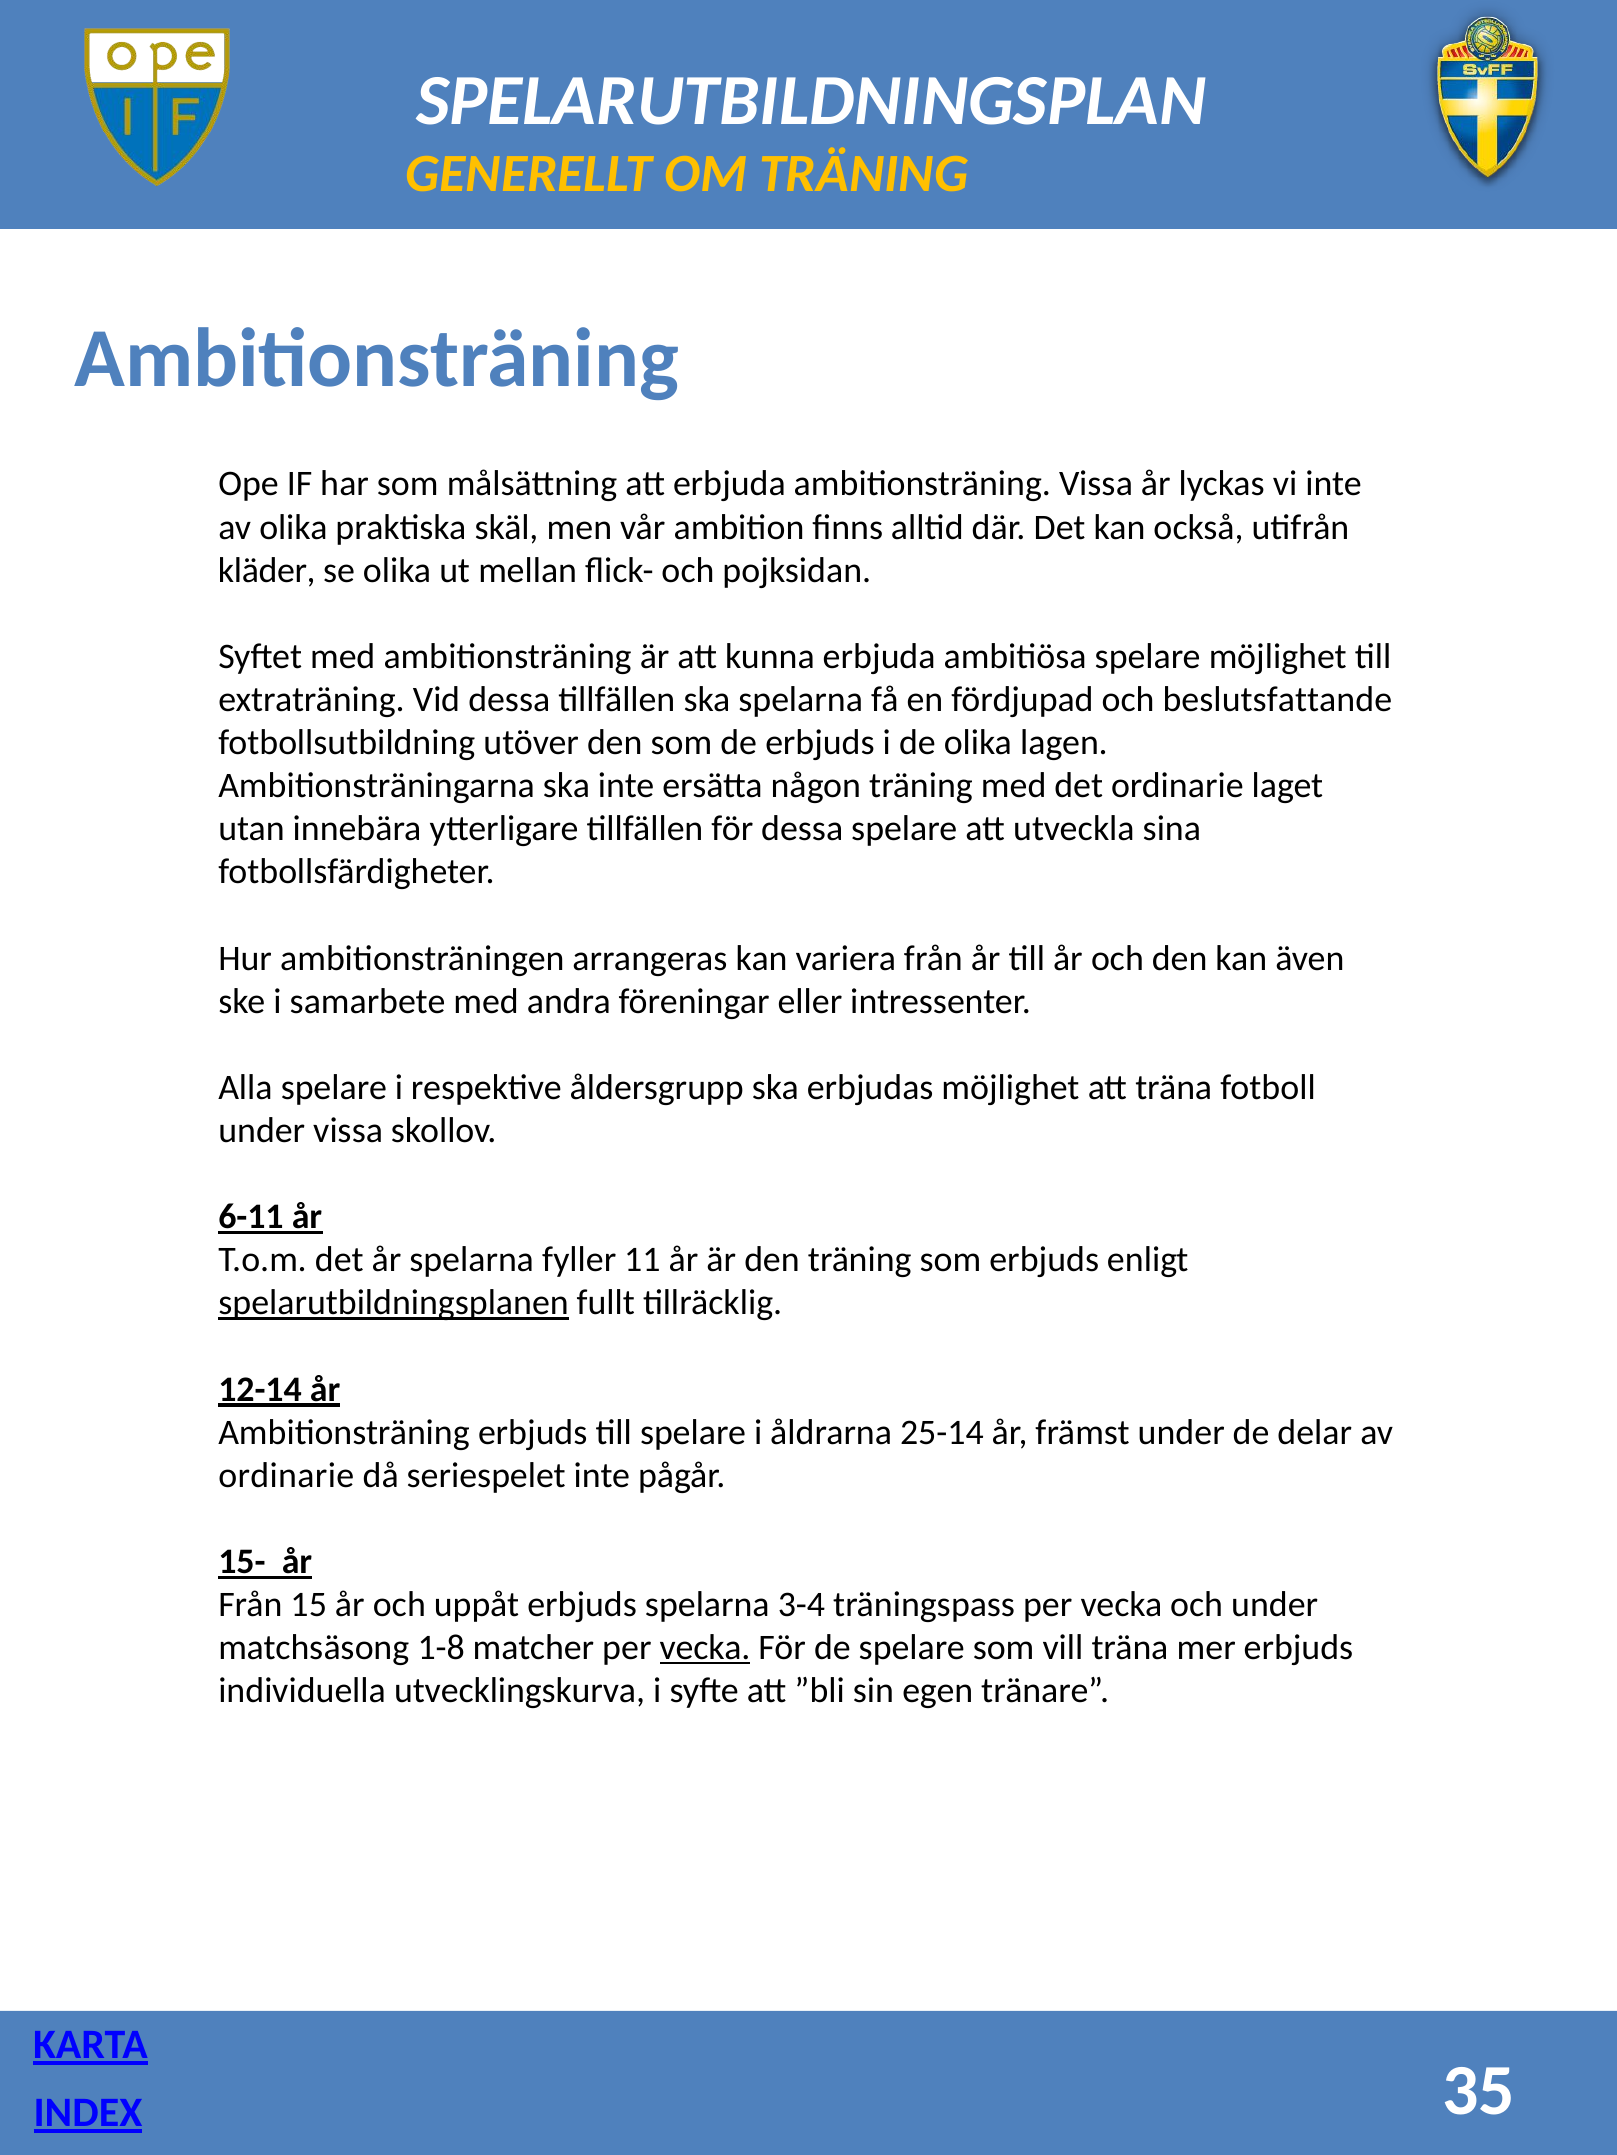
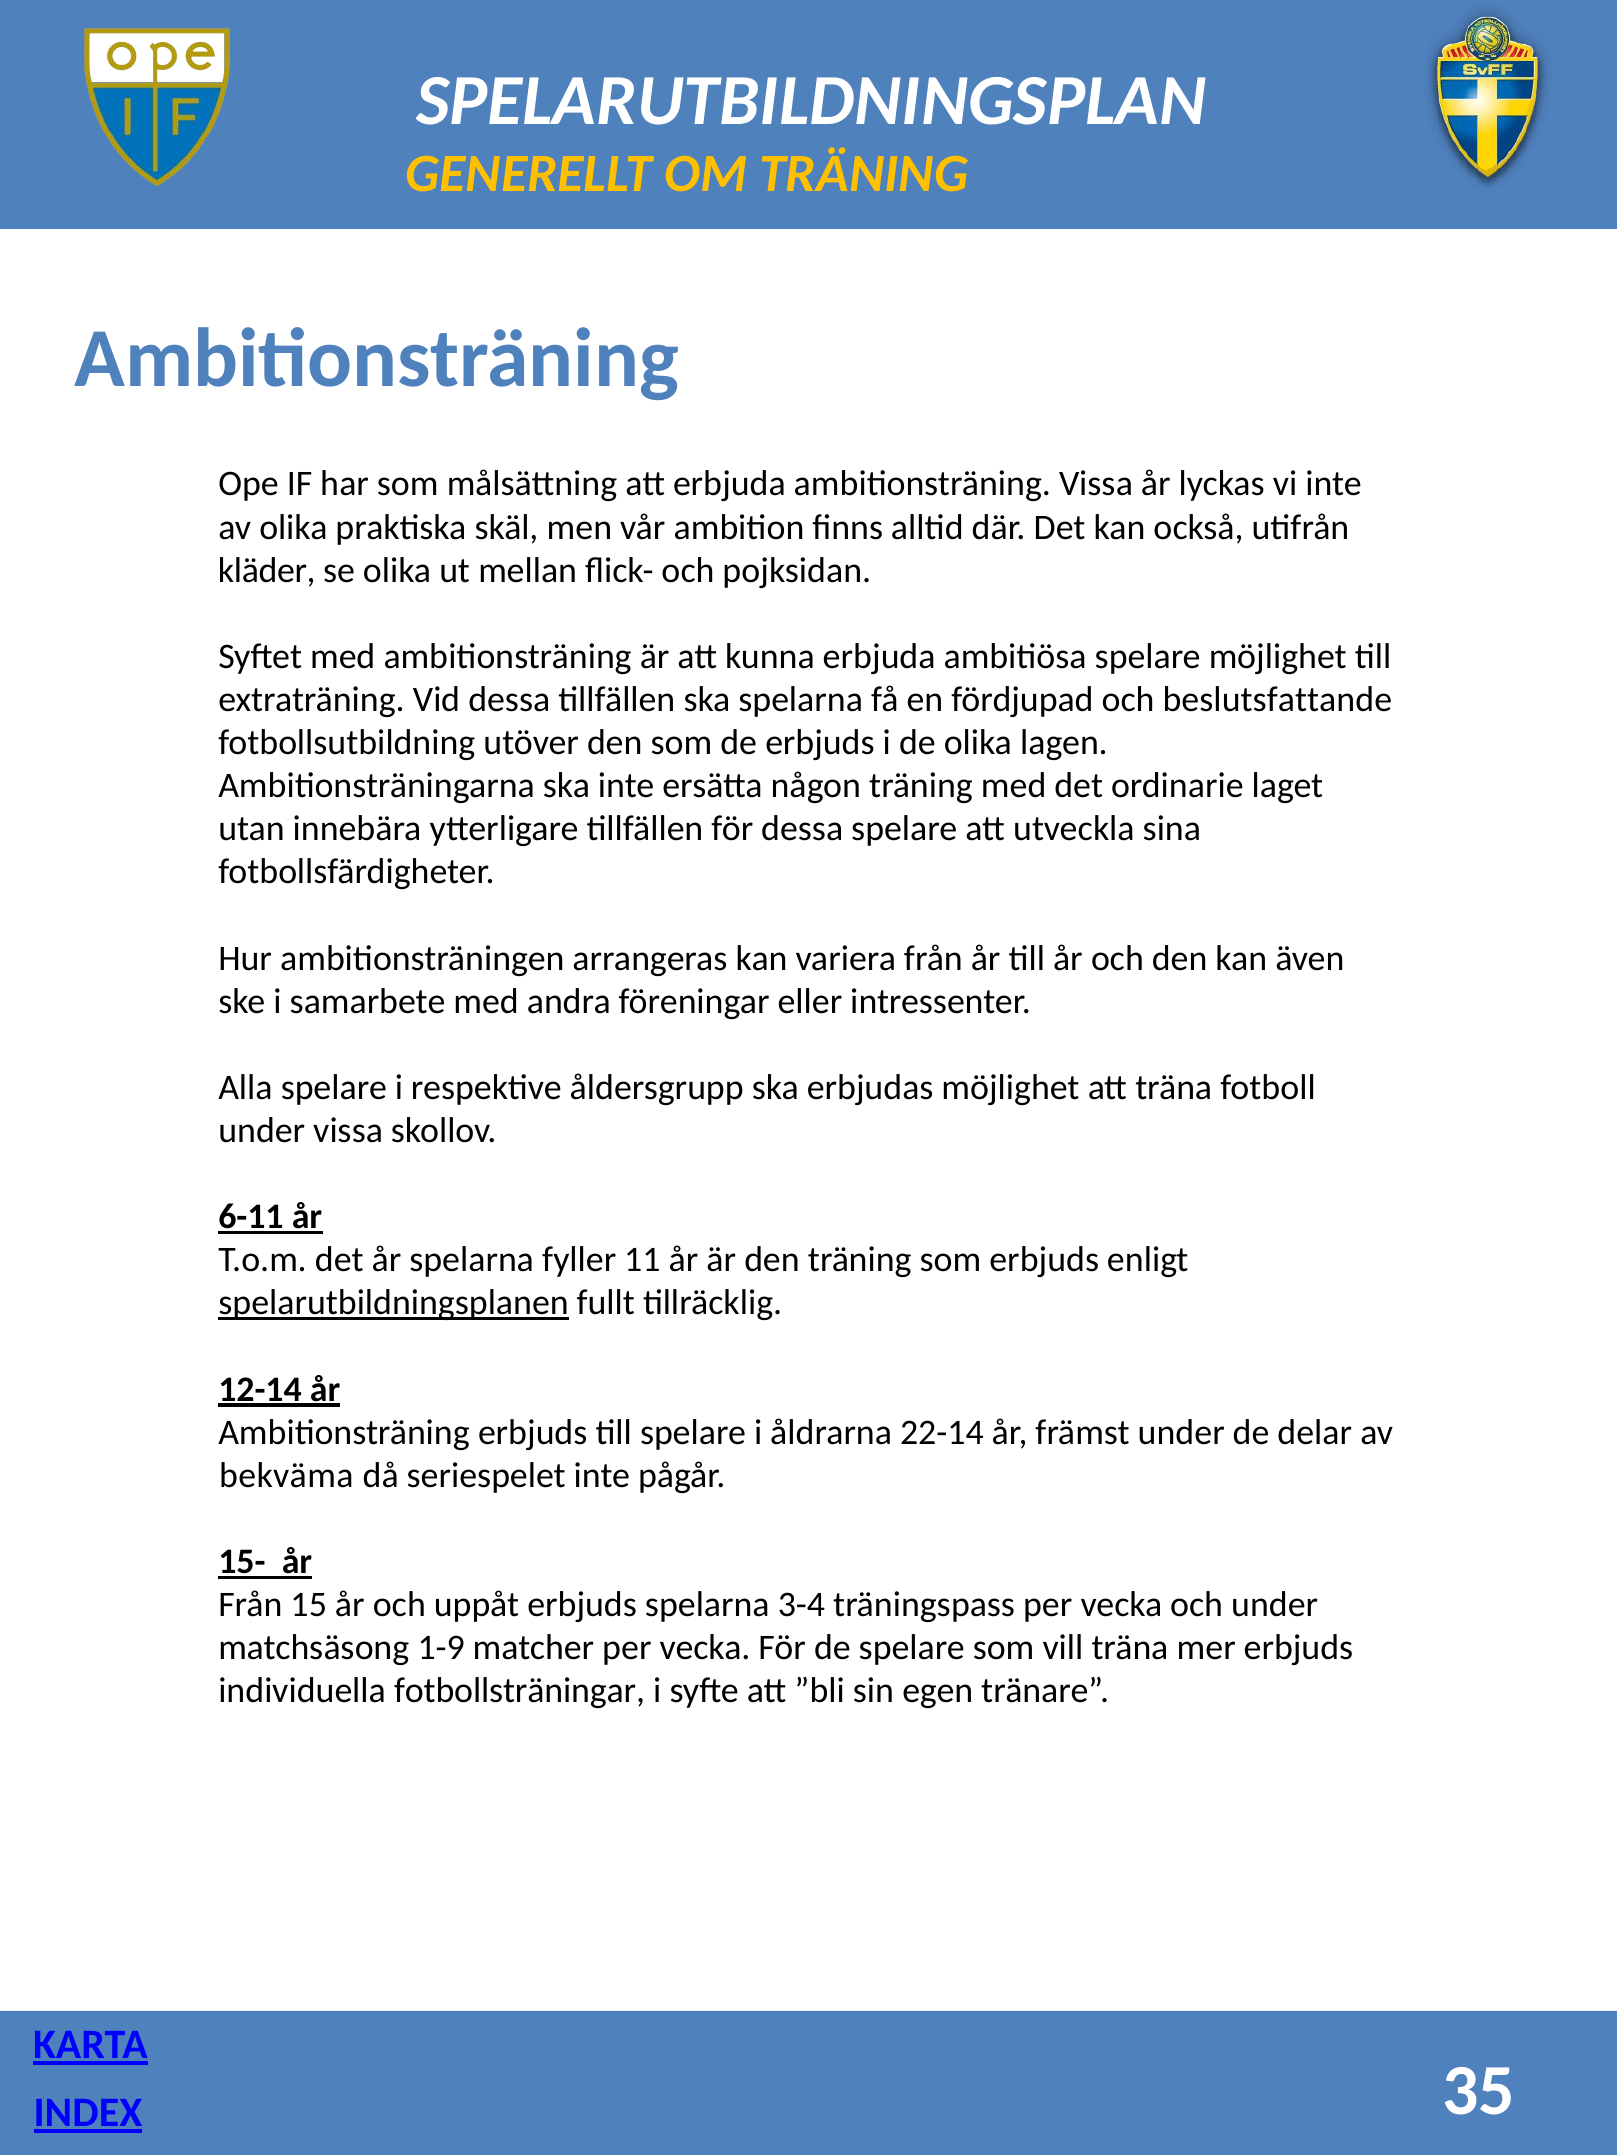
25-14: 25-14 -> 22-14 (942, 1433)
ordinarie: ordinarie -> bekväma (286, 1476)
1-8: 1-8 -> 1-9 (441, 1649)
vecka underline: present -> none (705, 1649)
utvecklingskurva: utvecklingskurva -> fotbollsträningar (520, 1692)
